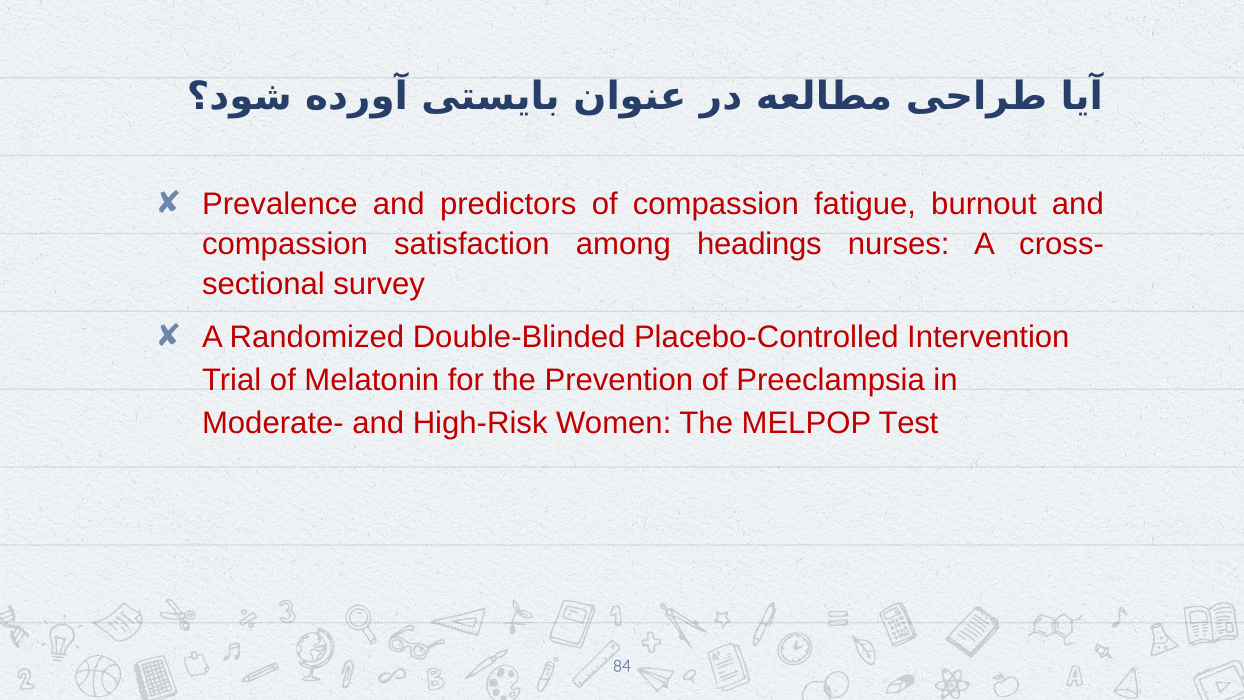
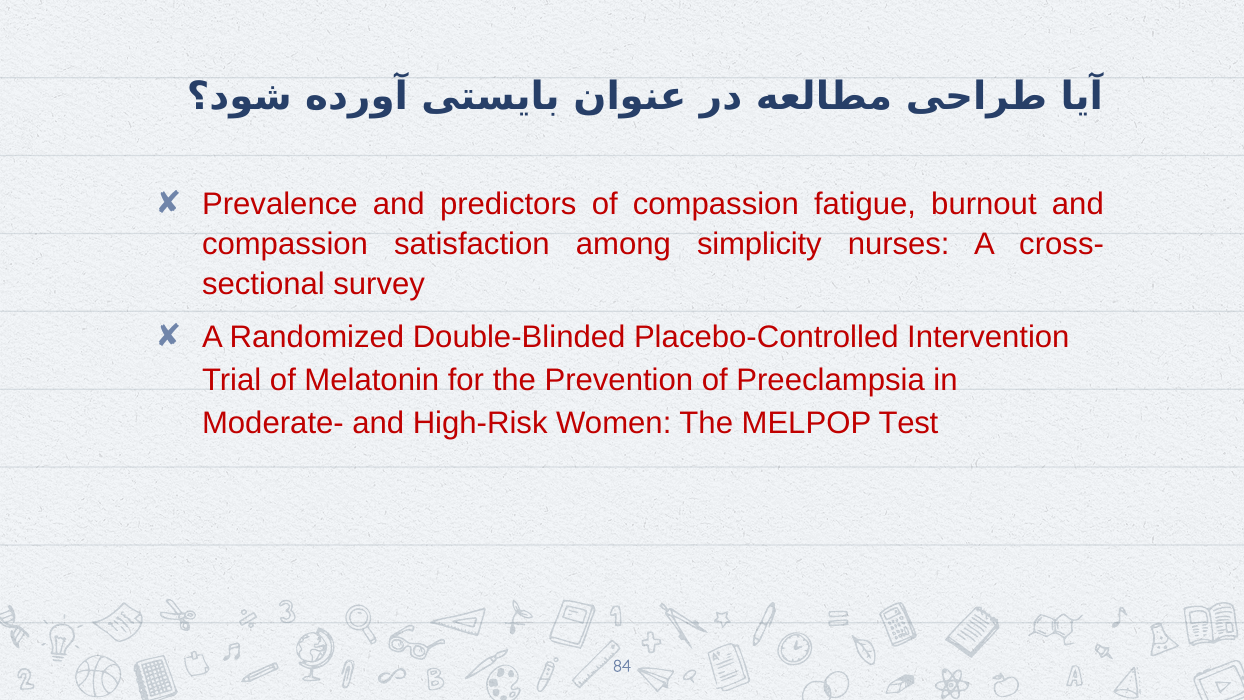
headings: headings -> simplicity (759, 244)
